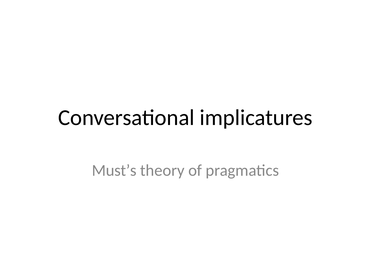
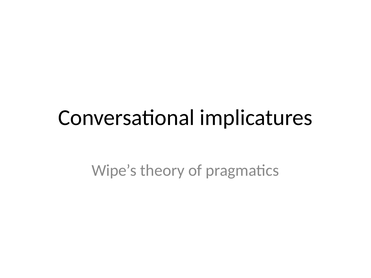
Must’s: Must’s -> Wipe’s (114, 171)
